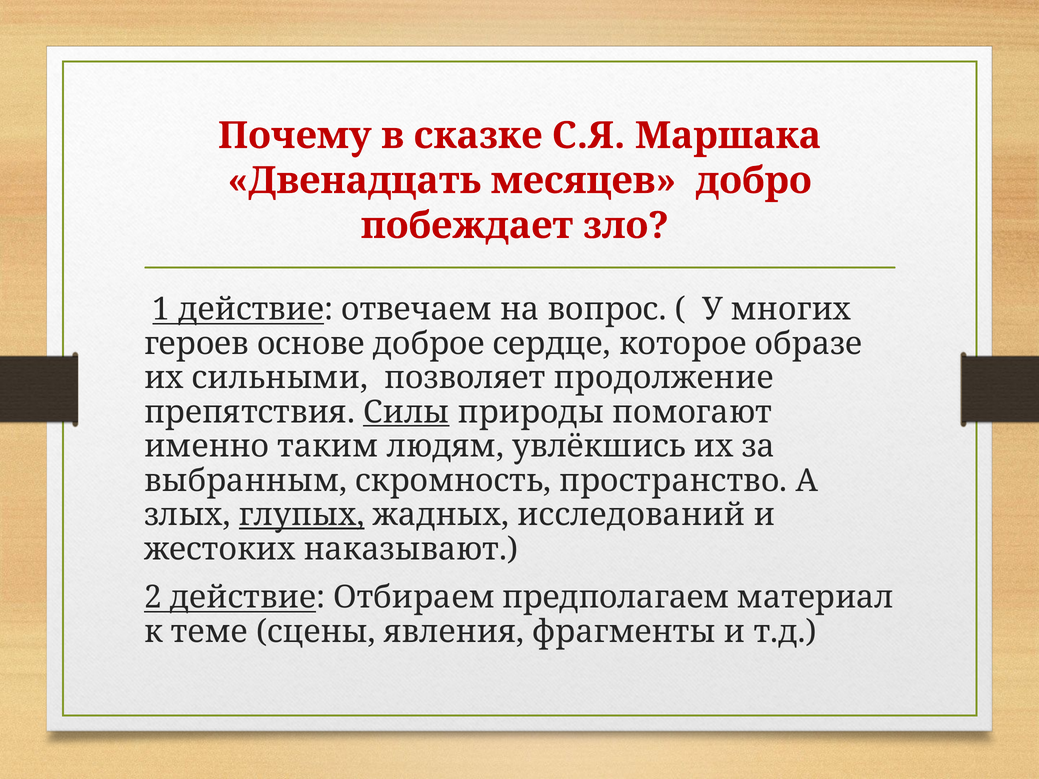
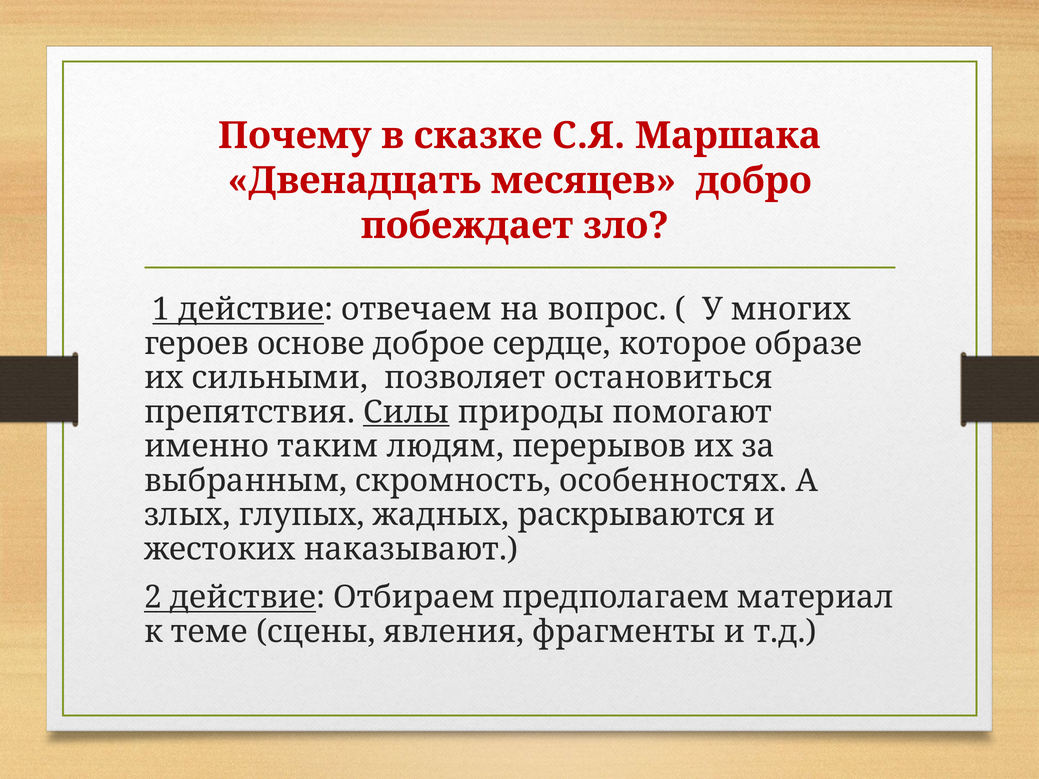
продолжение: продолжение -> остановиться (664, 378)
увлёкшись: увлёкшись -> перерывов (599, 447)
пространство: пространство -> особенностях (673, 481)
глупых underline: present -> none (302, 515)
исследований: исследований -> раскрываются (632, 515)
